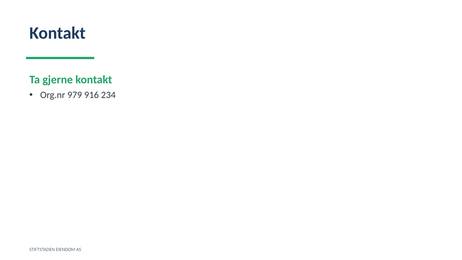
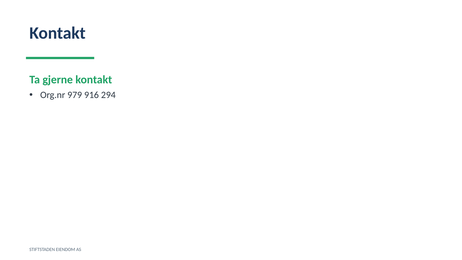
234: 234 -> 294 (108, 95)
